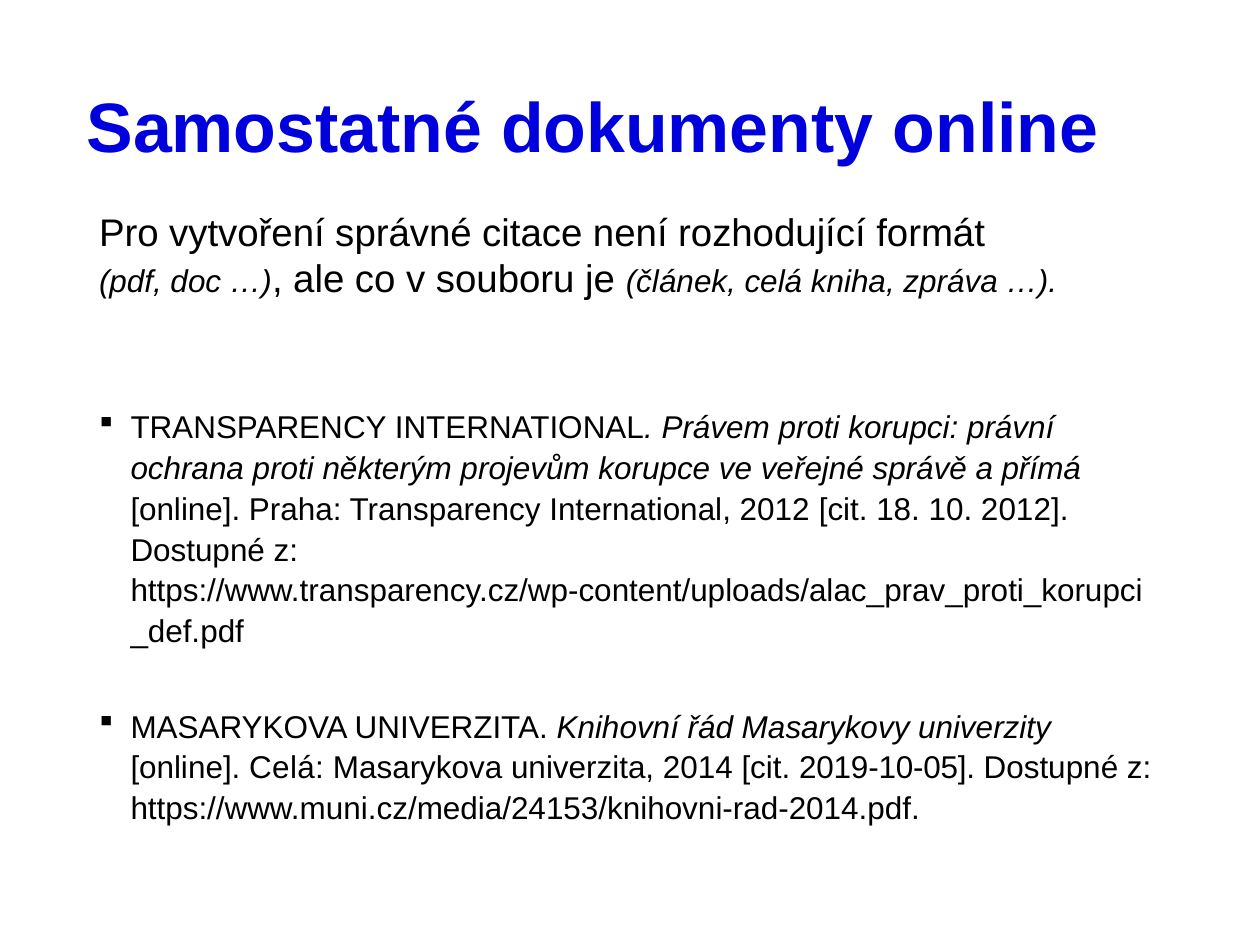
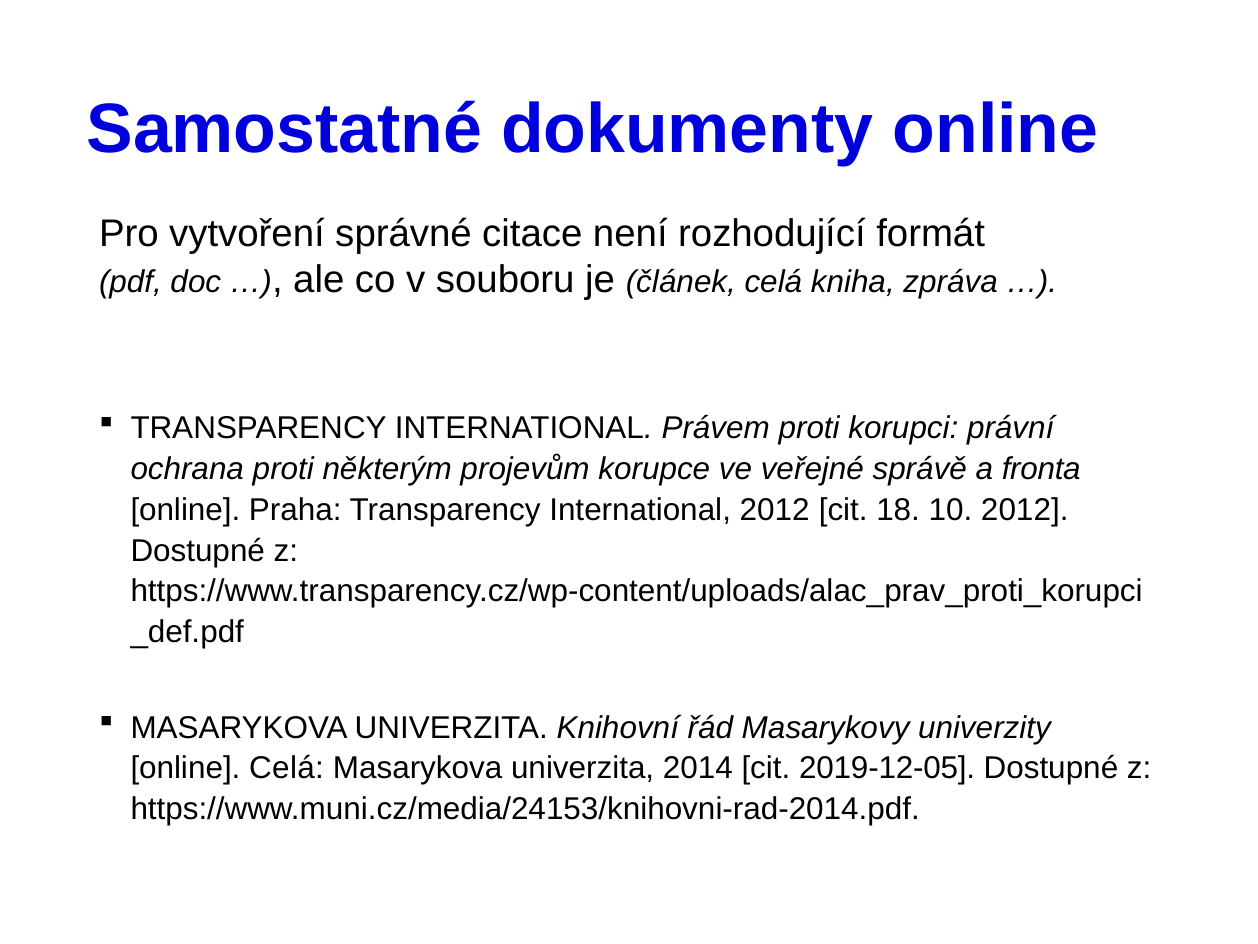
přímá: přímá -> fronta (1041, 469)
2019-10-05: 2019-10-05 -> 2019-12-05 (887, 768)
